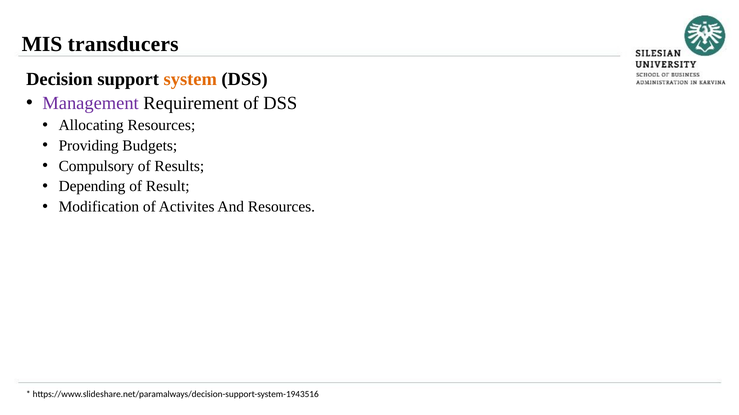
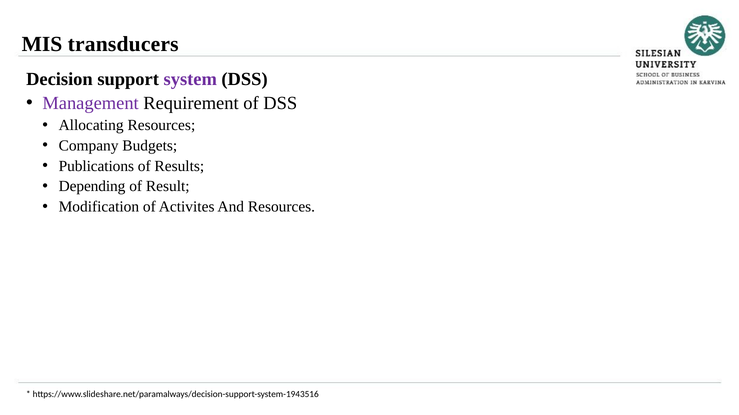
system colour: orange -> purple (190, 79)
Providing: Providing -> Company (89, 146)
Compulsory: Compulsory -> Publications (96, 166)
